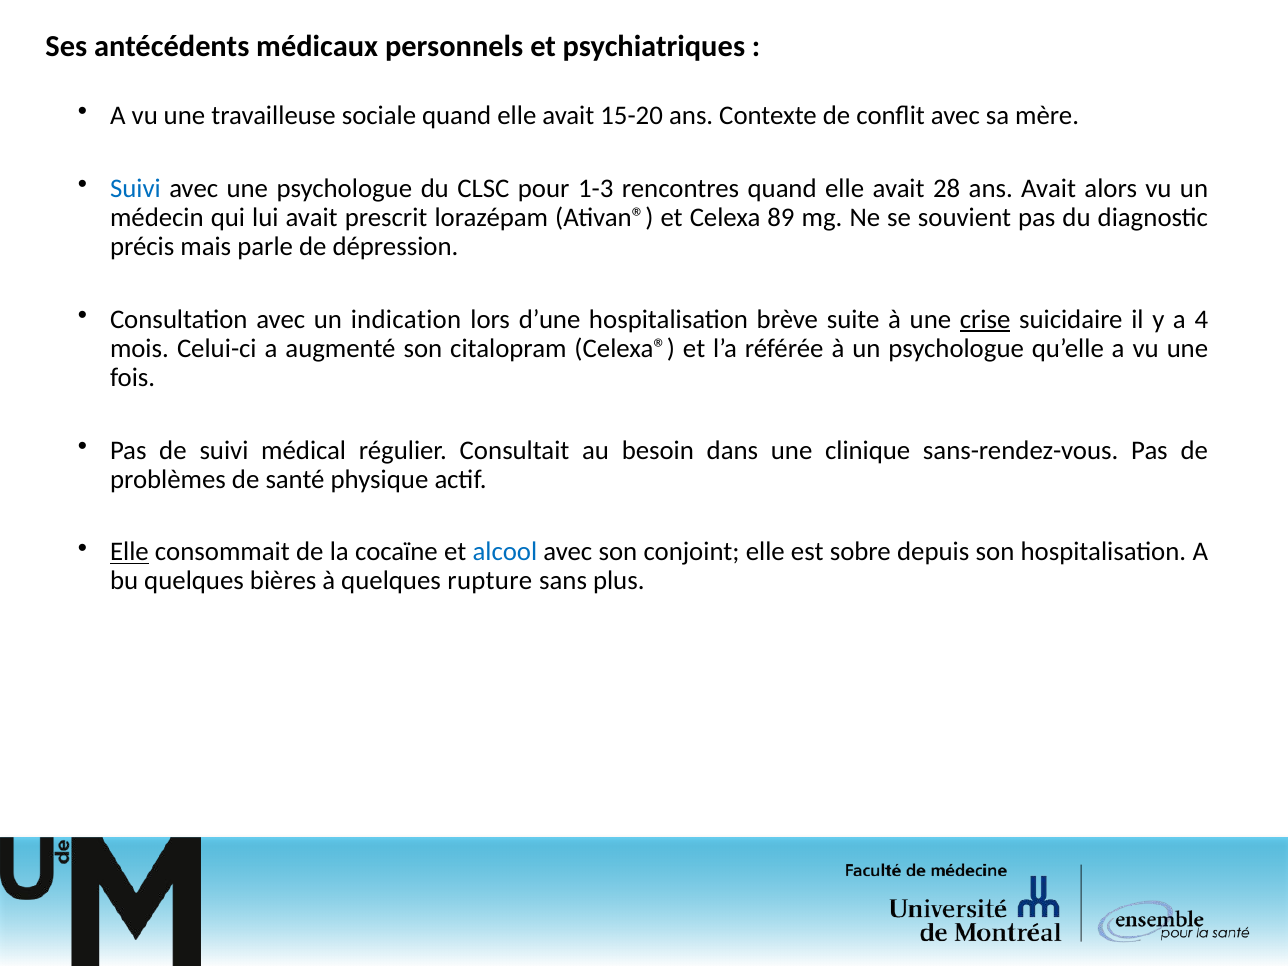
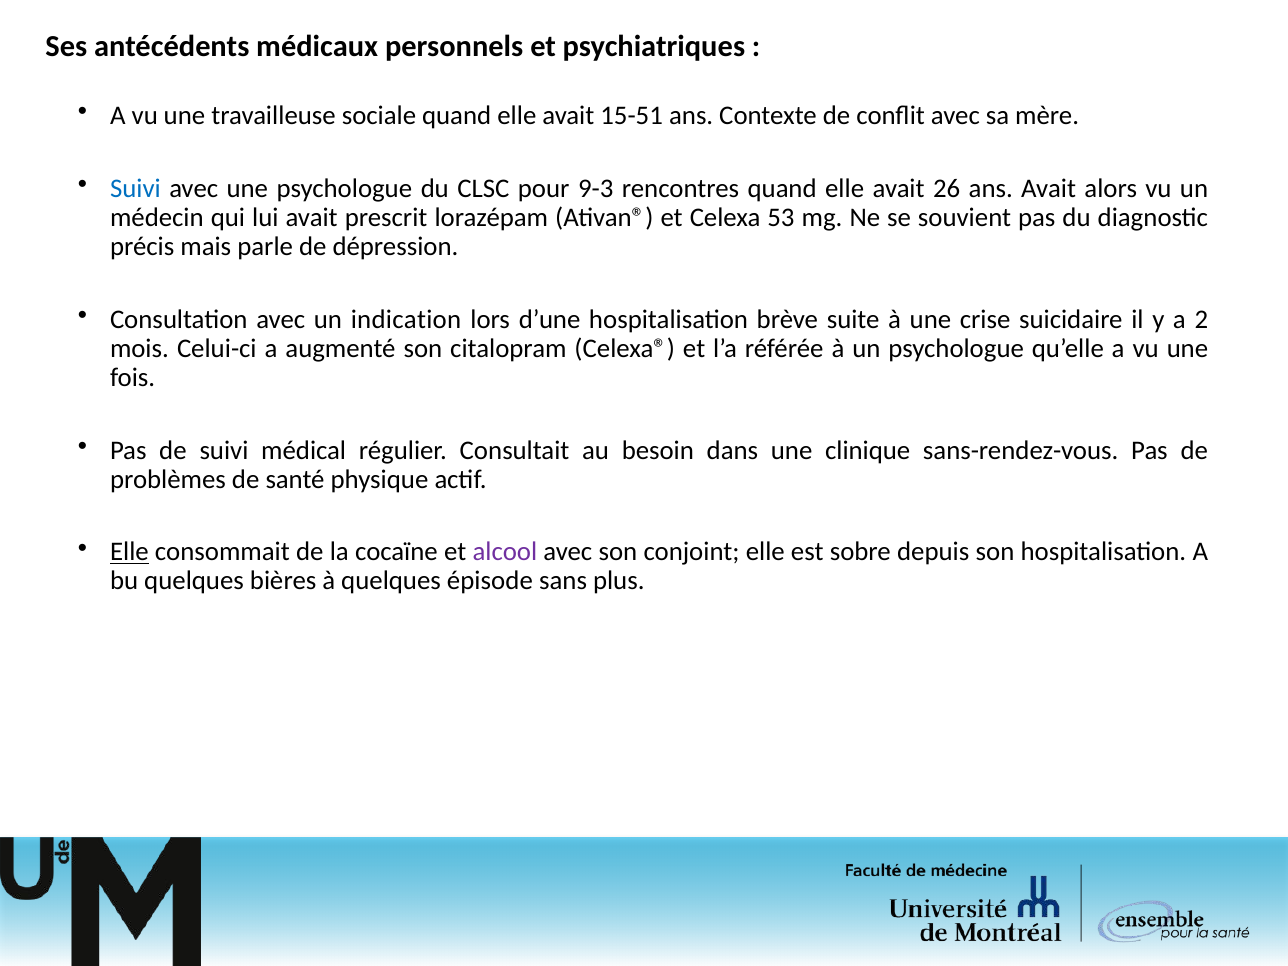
15-20: 15-20 -> 15-51 (632, 116)
1-3: 1-3 -> 9-3 (596, 189)
28: 28 -> 26 (947, 189)
89: 89 -> 53 (781, 218)
crise underline: present -> none (985, 320)
4: 4 -> 2 (1201, 320)
alcool colour: blue -> purple (505, 552)
rupture: rupture -> épisode (490, 581)
